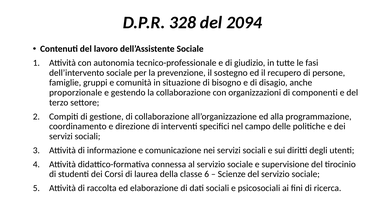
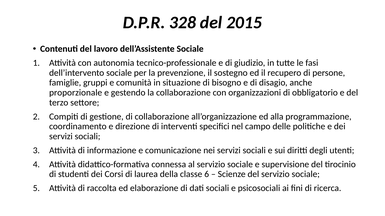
2094: 2094 -> 2015 (244, 23)
componenti: componenti -> obbligatorio (315, 93)
